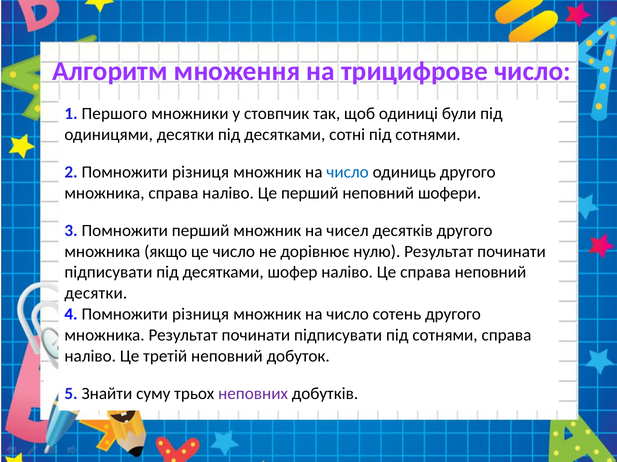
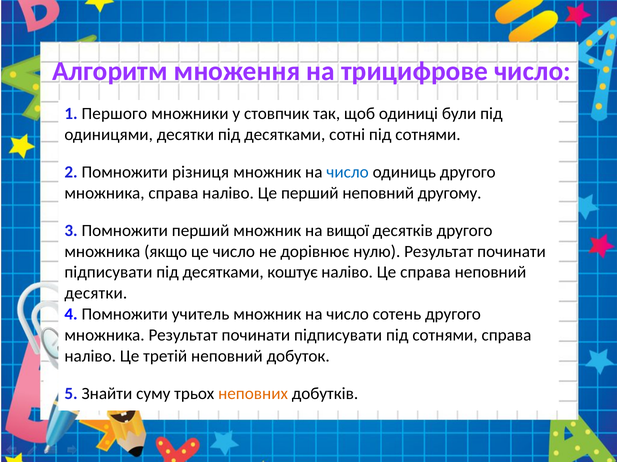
шофери: шофери -> другому (450, 193)
чисел: чисел -> вищої (348, 231)
шофер: шофер -> коштує (293, 273)
4 Помножити різниця: різниця -> учитель (201, 315)
неповних colour: purple -> orange (253, 394)
